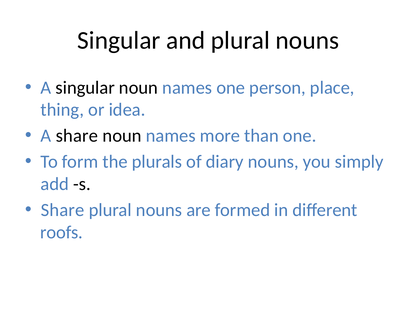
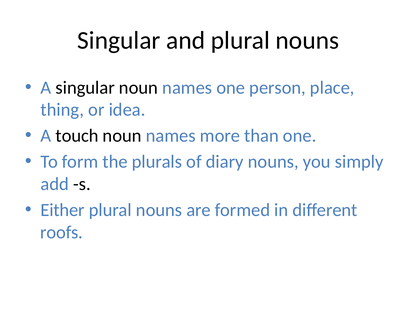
A share: share -> touch (77, 136)
Share: Share -> Either (63, 210)
